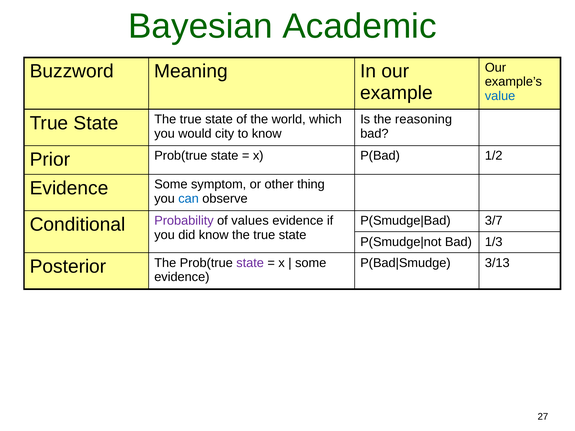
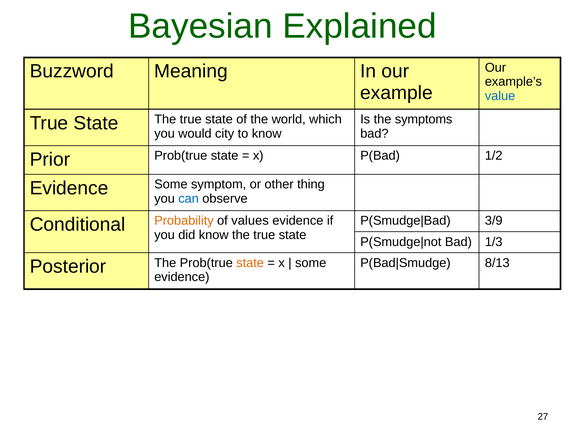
Academic: Academic -> Explained (360, 26)
reasoning: reasoning -> symptoms (424, 119)
3/7: 3/7 -> 3/9 (494, 221)
Probability colour: purple -> orange (184, 221)
3/13: 3/13 -> 8/13 (497, 263)
state colour: purple -> orange (250, 263)
